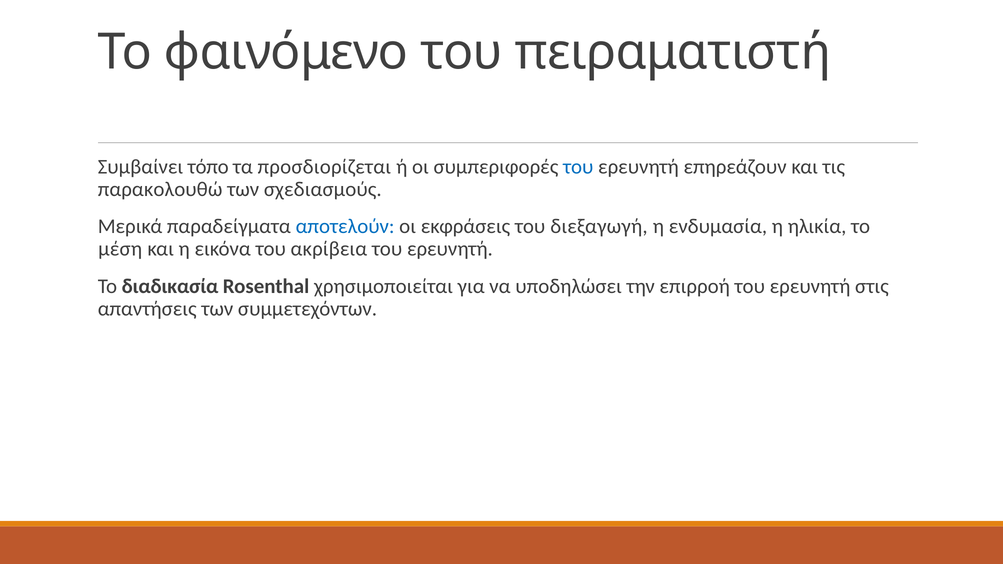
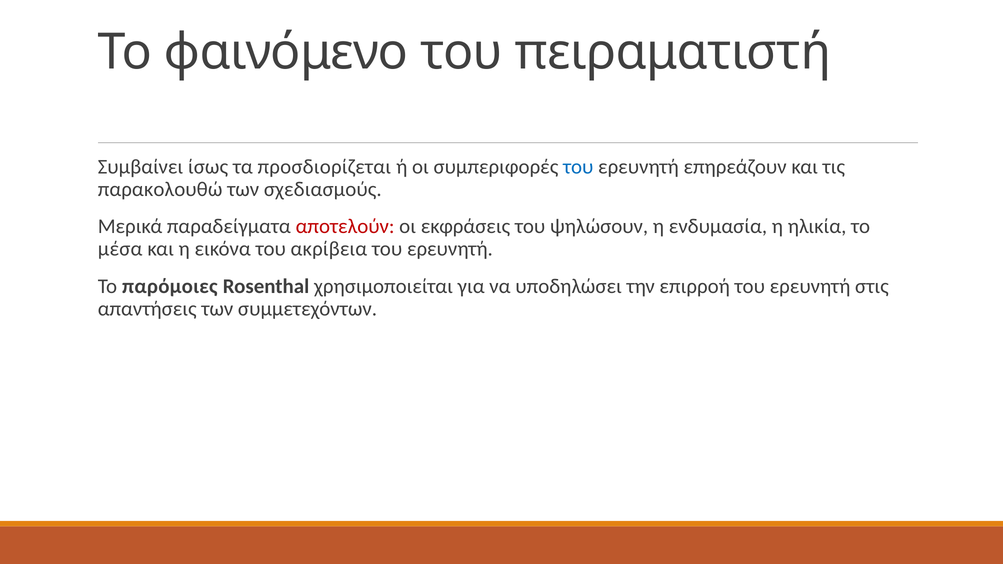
τόπο: τόπο -> ίσως (208, 167)
αποτελούν colour: blue -> red (345, 227)
διεξαγωγή: διεξαγωγή -> ψηλώσουν (599, 227)
μέση: μέση -> μέσα (120, 249)
διαδικασία: διαδικασία -> παρόμοιες (170, 286)
